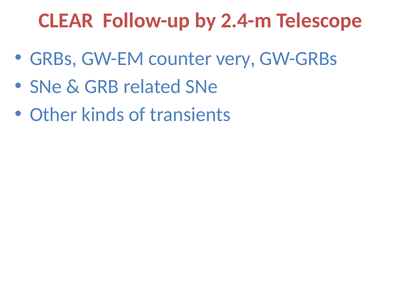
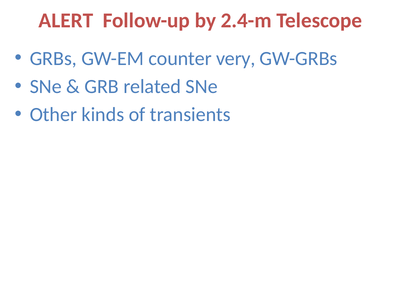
CLEAR: CLEAR -> ALERT (66, 21)
